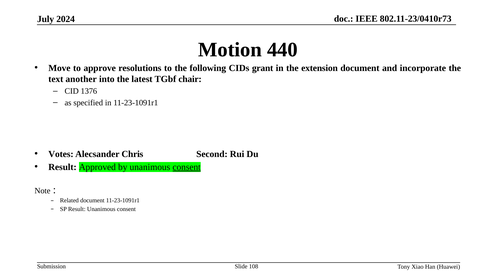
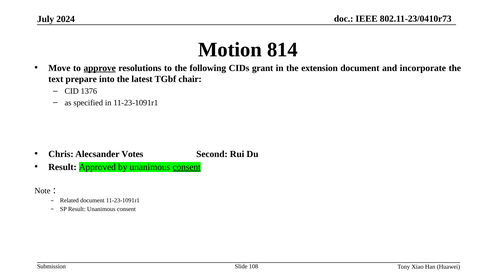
440: 440 -> 814 (282, 49)
approve underline: none -> present (100, 68)
another: another -> prepare (81, 79)
Votes: Votes -> Chris (61, 154)
Chris: Chris -> Votes (132, 154)
